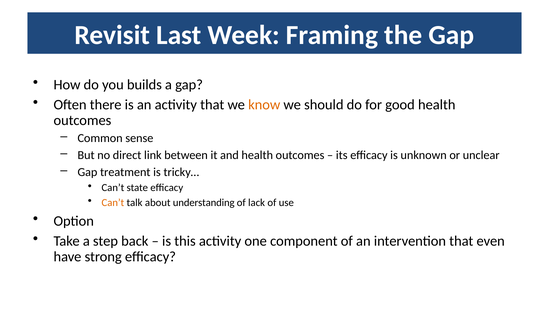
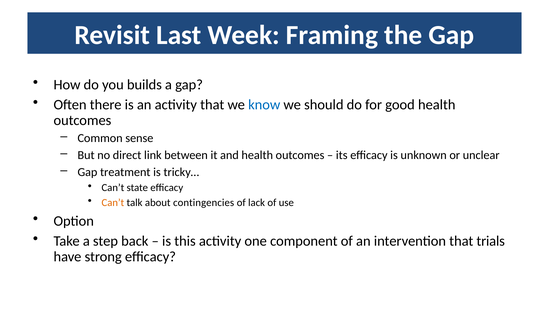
know colour: orange -> blue (264, 105)
understanding: understanding -> contingencies (204, 202)
even: even -> trials (491, 241)
